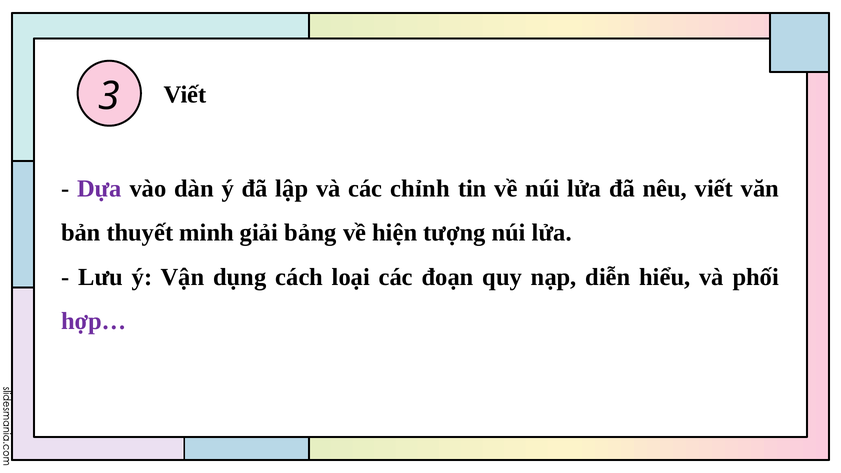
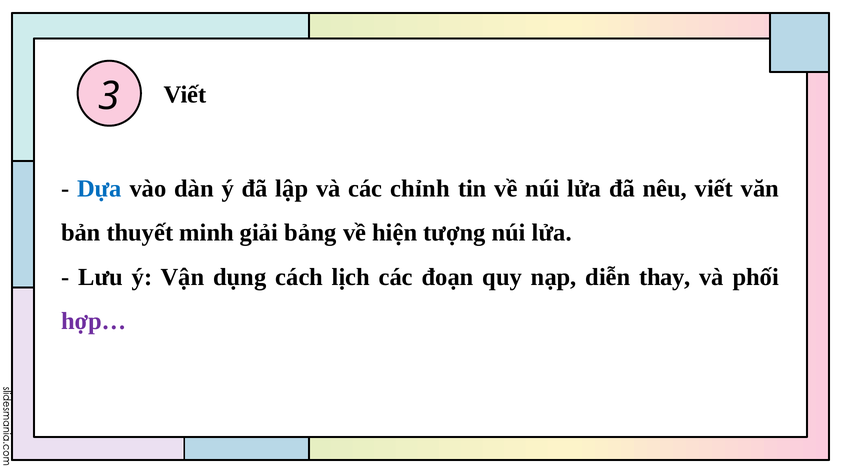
Dựa colour: purple -> blue (99, 189)
loại: loại -> lịch (351, 277)
hiểu: hiểu -> thay (665, 277)
